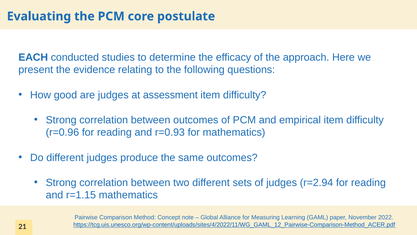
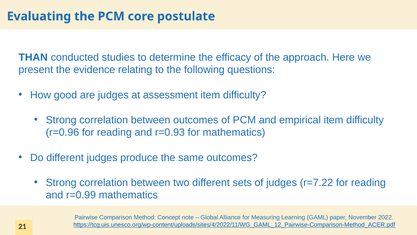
EACH: EACH -> THAN (33, 57)
r=2.94: r=2.94 -> r=7.22 (316, 182)
r=1.15: r=1.15 -> r=0.99 (81, 195)
